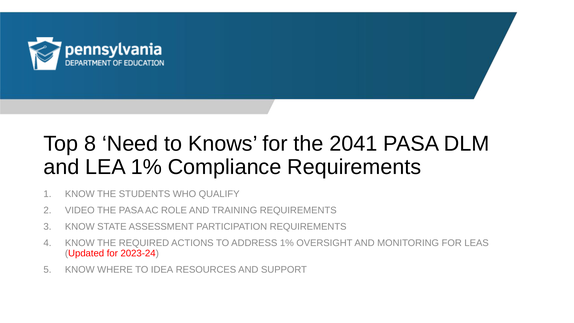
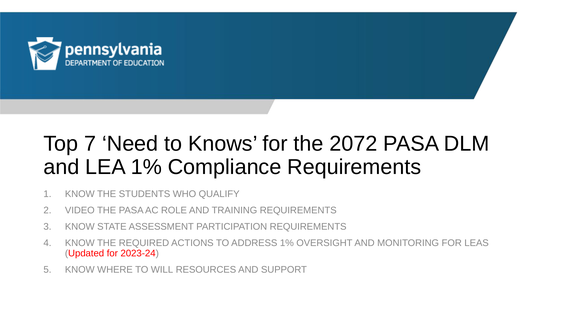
8: 8 -> 7 (90, 144)
2041: 2041 -> 2072 (353, 144)
IDEA: IDEA -> WILL (162, 269)
